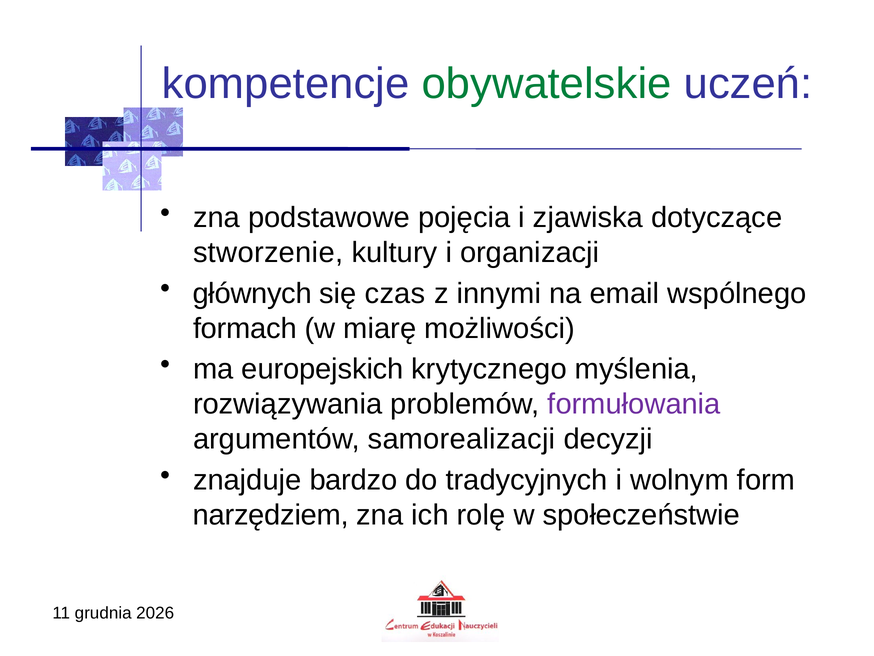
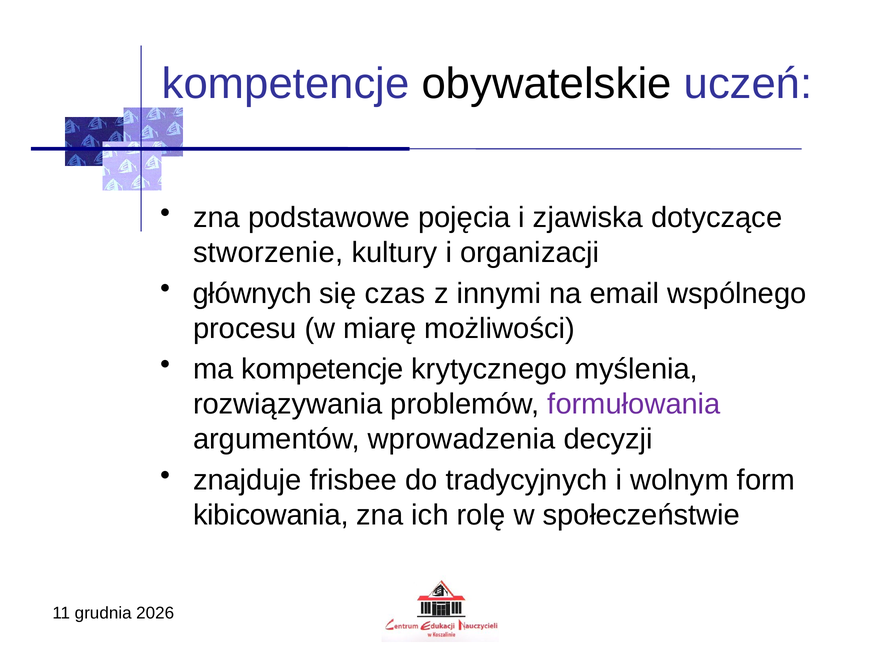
obywatelskie colour: green -> black (547, 84)
formach: formach -> procesu (245, 328)
ma europejskich: europejskich -> kompetencje (323, 369)
samorealizacji: samorealizacji -> wprowadzenia (462, 439)
bardzo: bardzo -> frisbee (353, 480)
narzędziem: narzędziem -> kibicowania (271, 515)
